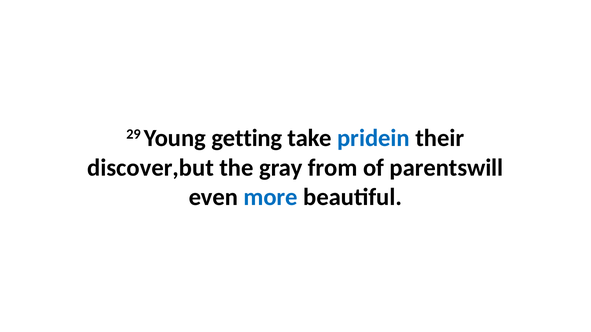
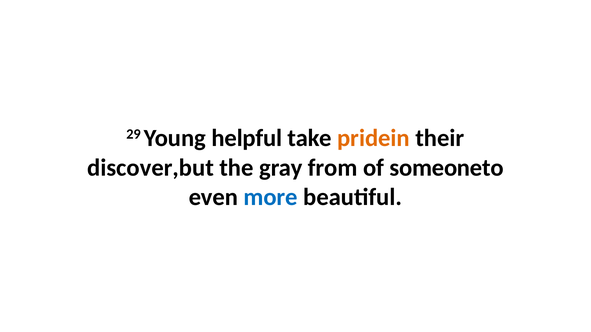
getting: getting -> helpful (247, 138)
pridein colour: blue -> orange (373, 138)
parentswill: parentswill -> someoneto (447, 168)
